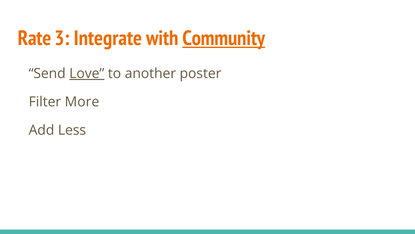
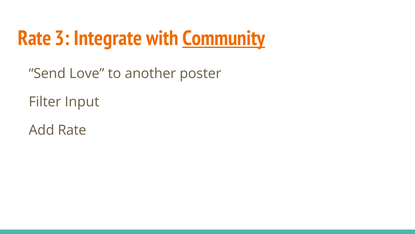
Love underline: present -> none (87, 73)
More: More -> Input (82, 102)
Add Less: Less -> Rate (72, 130)
